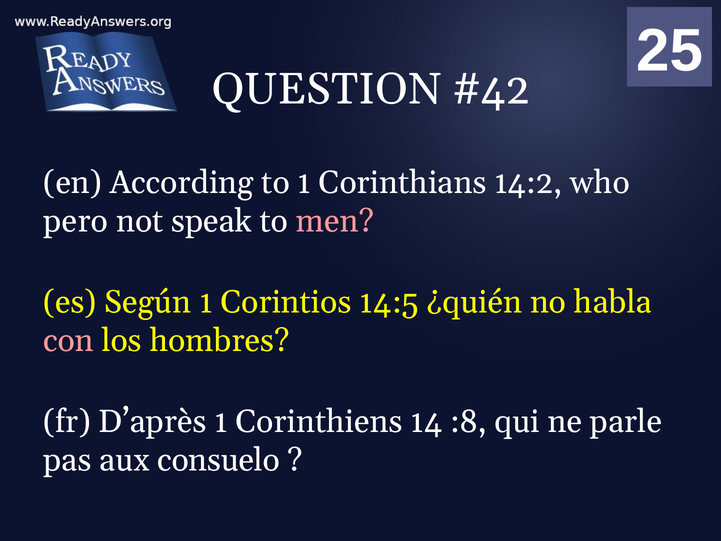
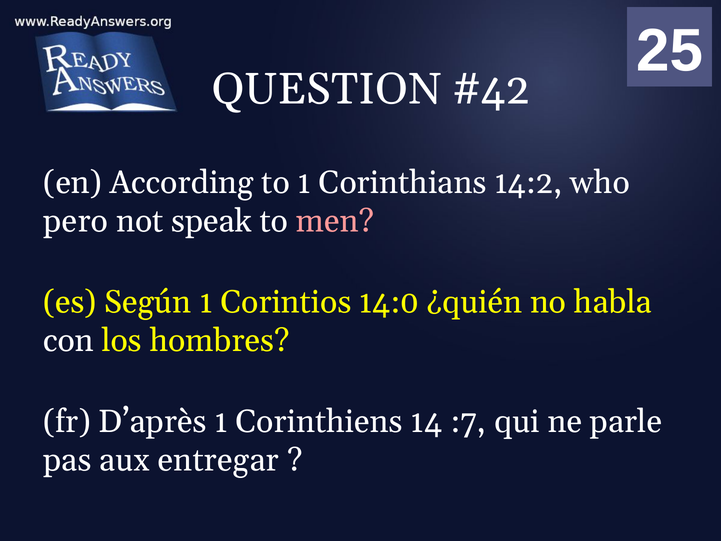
14:5: 14:5 -> 14:0 (389, 302)
con colour: pink -> white (69, 340)
:8: :8 -> :7 (468, 422)
consuelo: consuelo -> entregar (218, 460)
